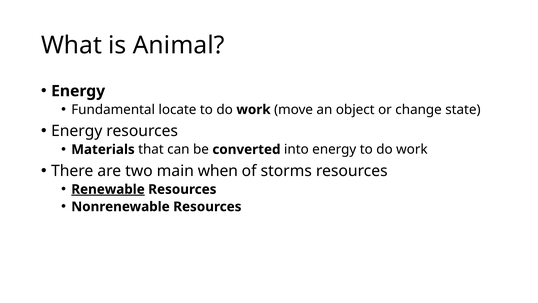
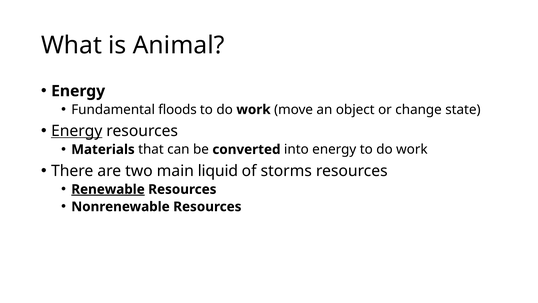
locate: locate -> floods (177, 109)
Energy underline: none -> present (77, 131)
when: when -> liquid (218, 171)
